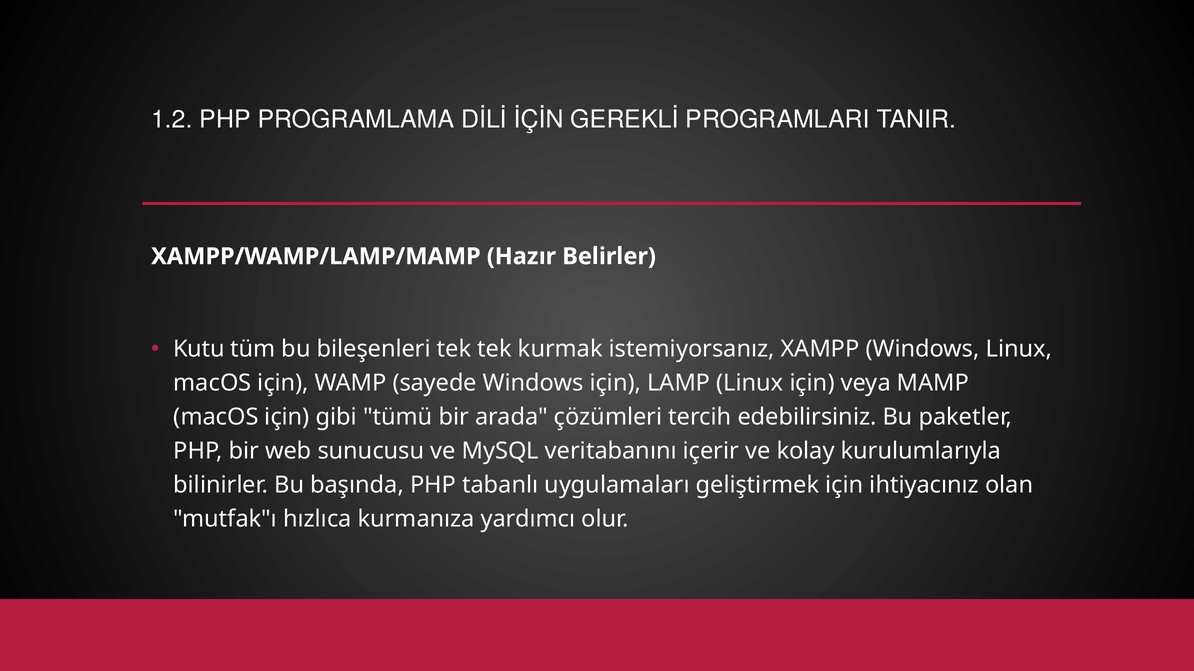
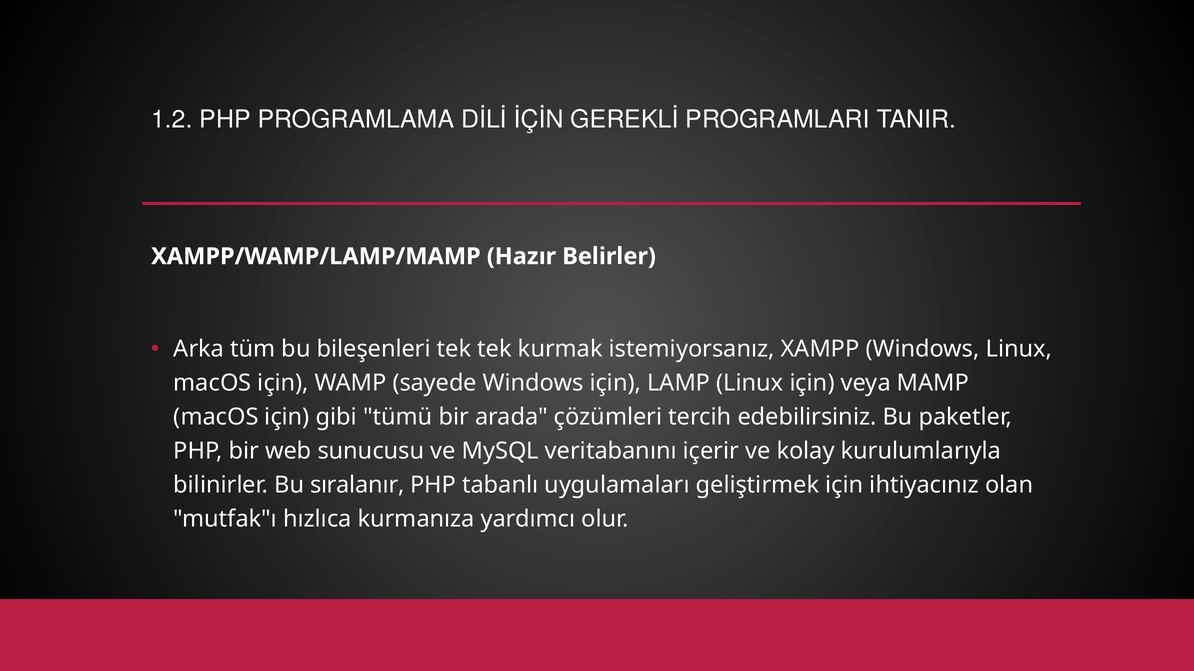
Kutu: Kutu -> Arka (199, 349)
başında: başında -> sıralanır (357, 485)
